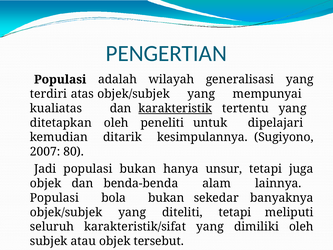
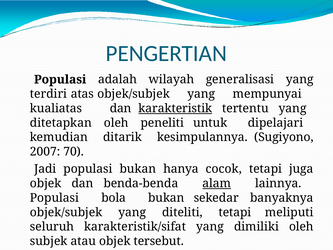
80: 80 -> 70 (74, 152)
unsur: unsur -> cocok (224, 169)
alam underline: none -> present (217, 183)
